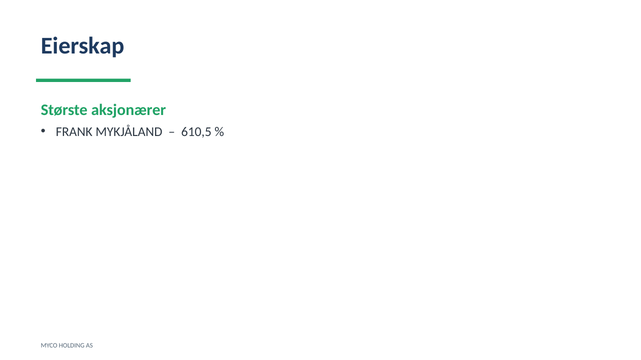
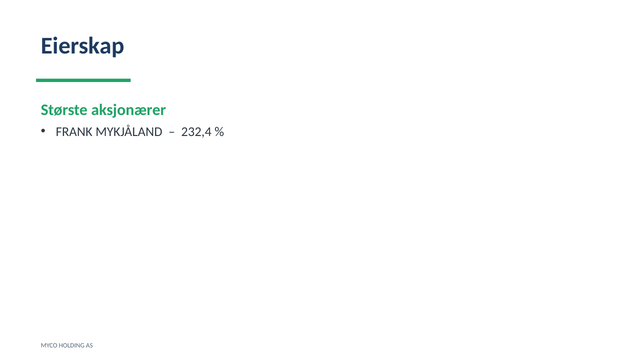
610,5: 610,5 -> 232,4 (196, 132)
